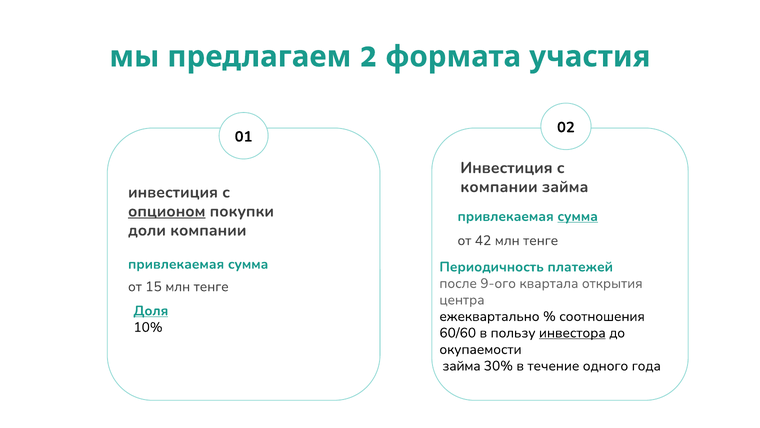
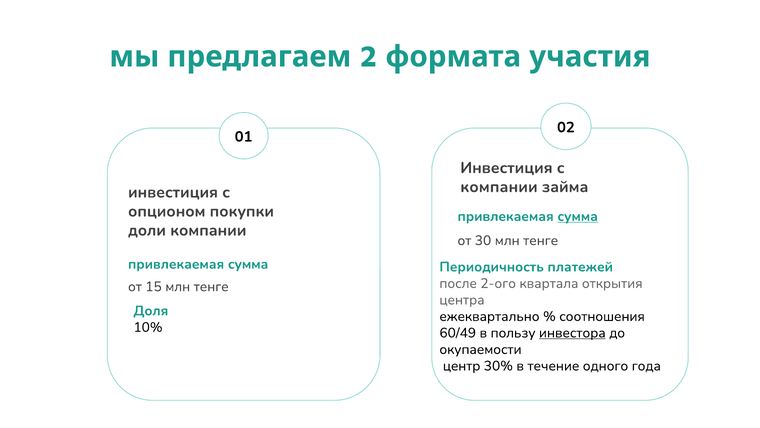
опционом underline: present -> none (167, 211)
42: 42 -> 30 (483, 240)
9-ого: 9-ого -> 2-ого (498, 283)
Доля underline: present -> none (151, 310)
60/60: 60/60 -> 60/49 (458, 333)
займа: займа -> центр (462, 366)
